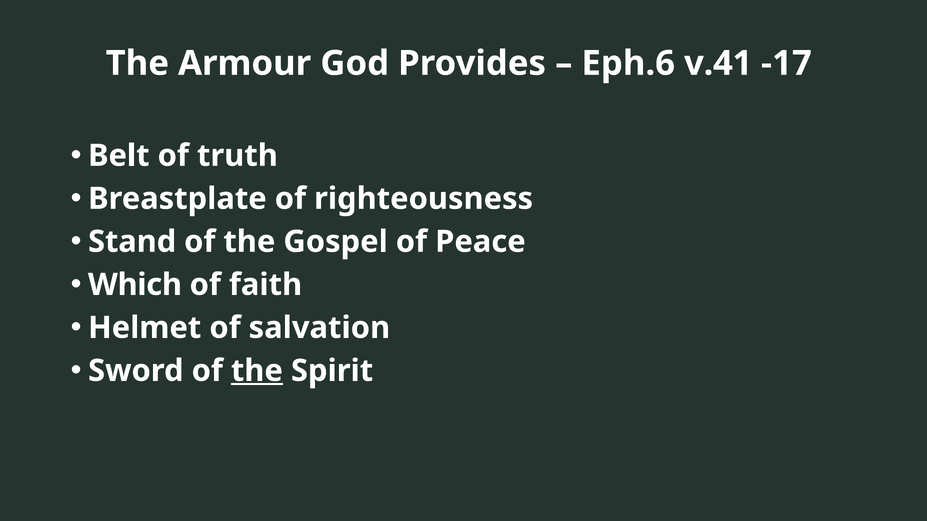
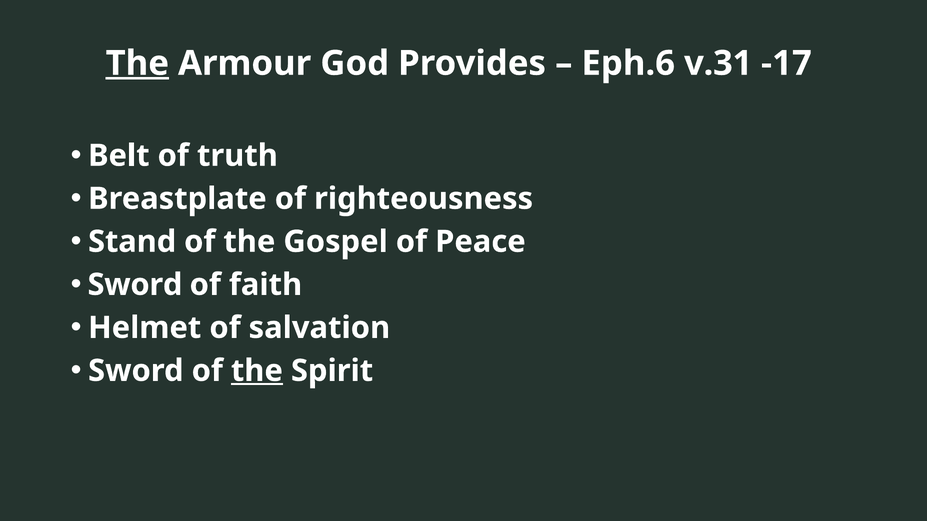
The underline: none -> present (137, 63)
v.41: v.41 -> v.31 (718, 63)
Which: Which -> Sword (135, 285)
